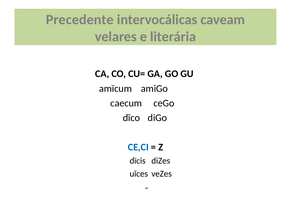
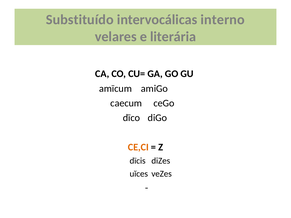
Precedente: Precedente -> Substituído (80, 20)
caveam: caveam -> interno (223, 20)
CE,CI colour: blue -> orange (138, 147)
